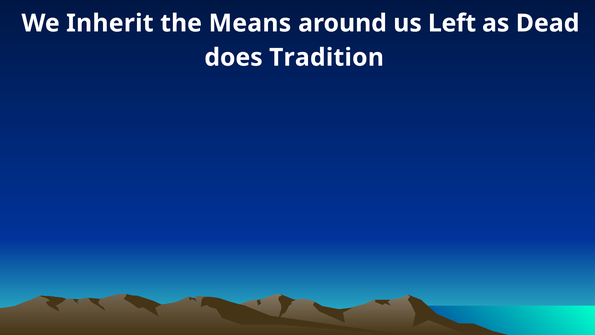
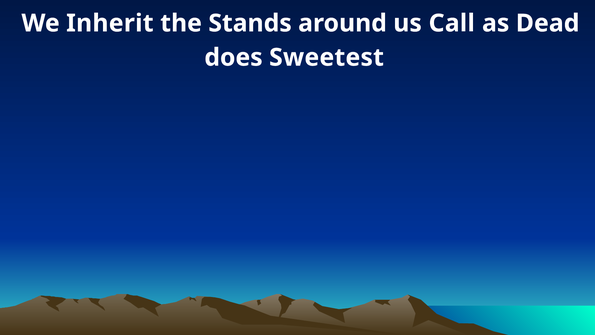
Means: Means -> Stands (250, 23)
Left: Left -> Call (452, 23)
Tradition: Tradition -> Sweetest (326, 57)
